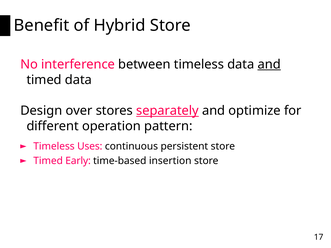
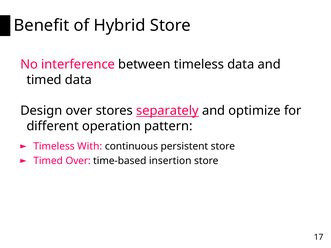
and underline: present -> none (269, 64)
Uses: Uses -> With (90, 146)
Timed Early: Early -> Over (78, 161)
